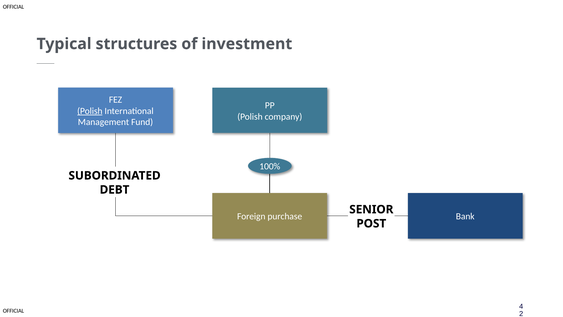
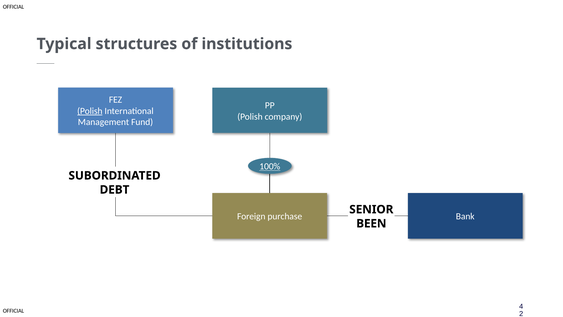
investment: investment -> institutions (247, 44)
100% underline: none -> present (270, 166)
POST: POST -> BEEN (371, 223)
